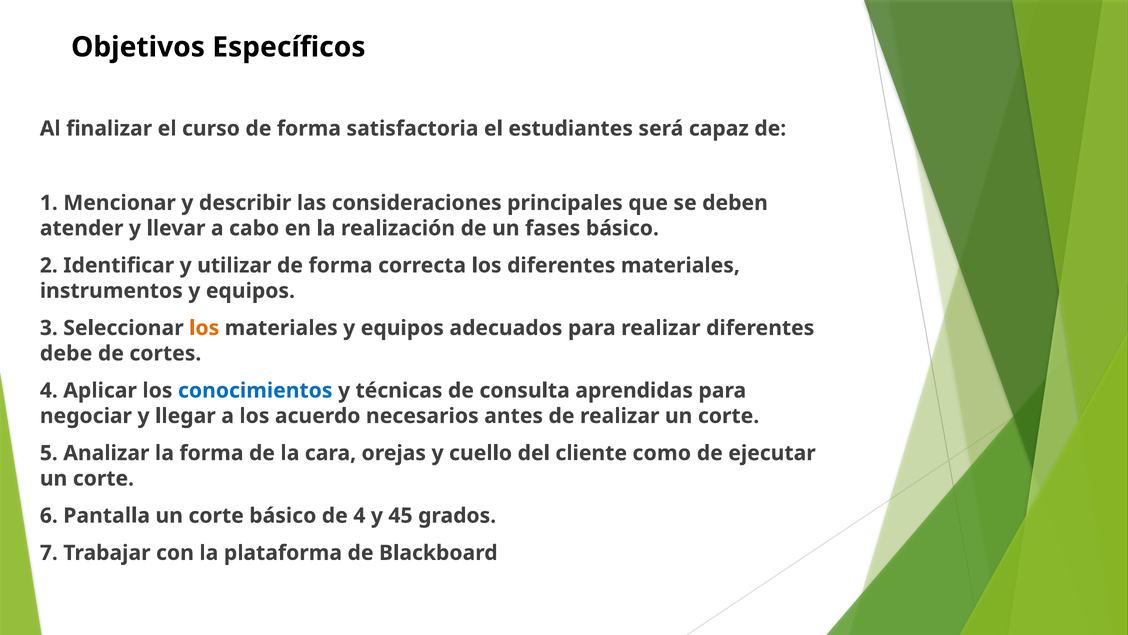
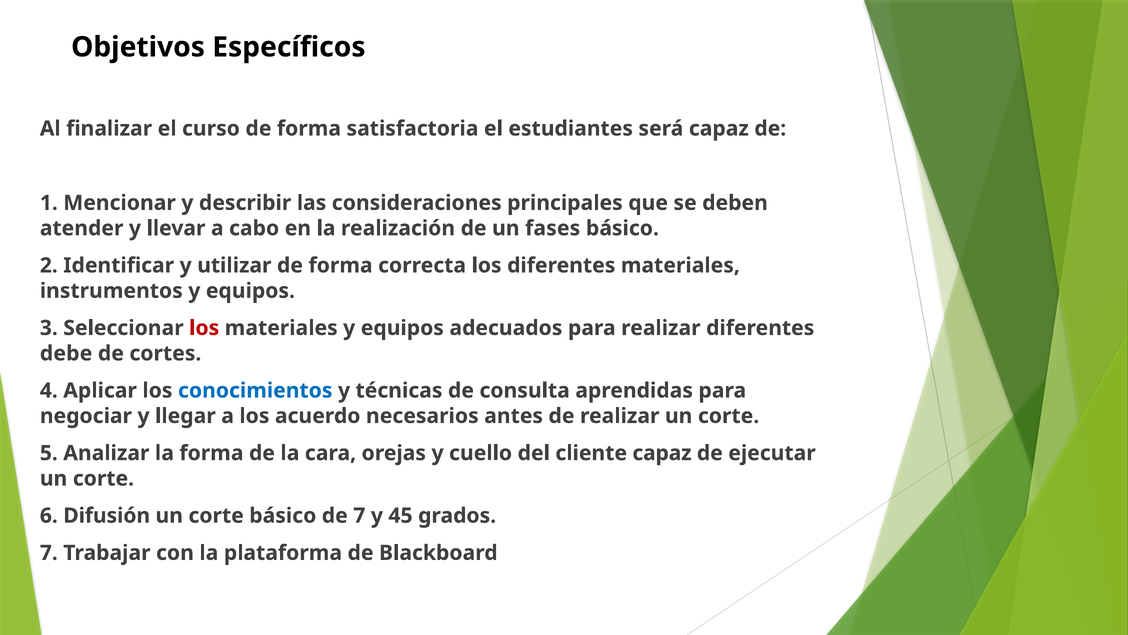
los colour: orange -> red (204, 328)
cliente como: como -> capaz (662, 453)
Pantalla: Pantalla -> Difusión (107, 515)
de 4: 4 -> 7 (359, 515)
